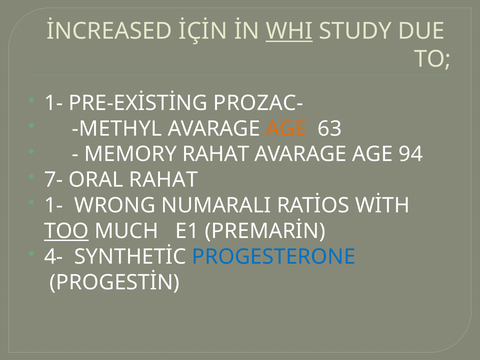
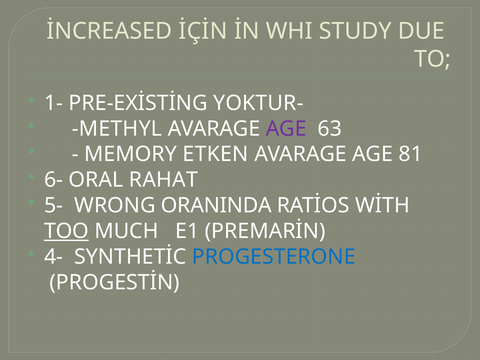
WHI underline: present -> none (289, 31)
PROZAC-: PROZAC- -> YOKTUR- (258, 103)
AGE colour: orange -> purple (286, 129)
MEMORY RAHAT: RAHAT -> ETKEN (216, 154)
94: 94 -> 81 (411, 154)
7-: 7- -> 6- (54, 180)
1-: 1- -> 5- (54, 206)
NUMARALI: NUMARALI -> ORANINDA (216, 206)
